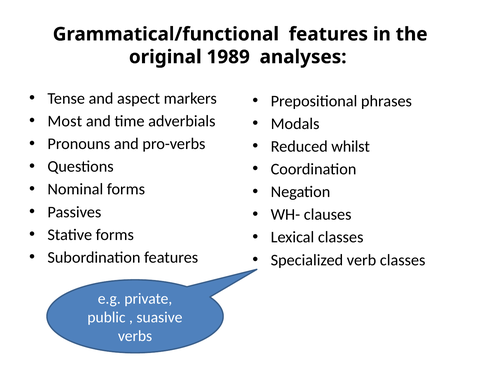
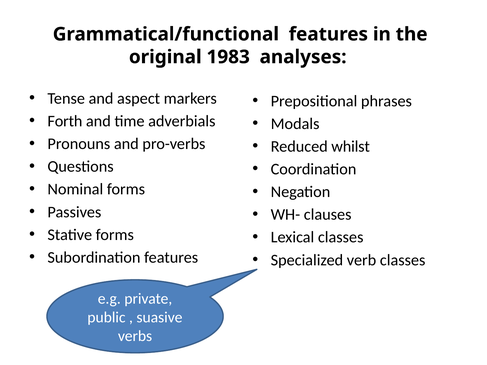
1989: 1989 -> 1983 (228, 57)
Most: Most -> Forth (65, 121)
